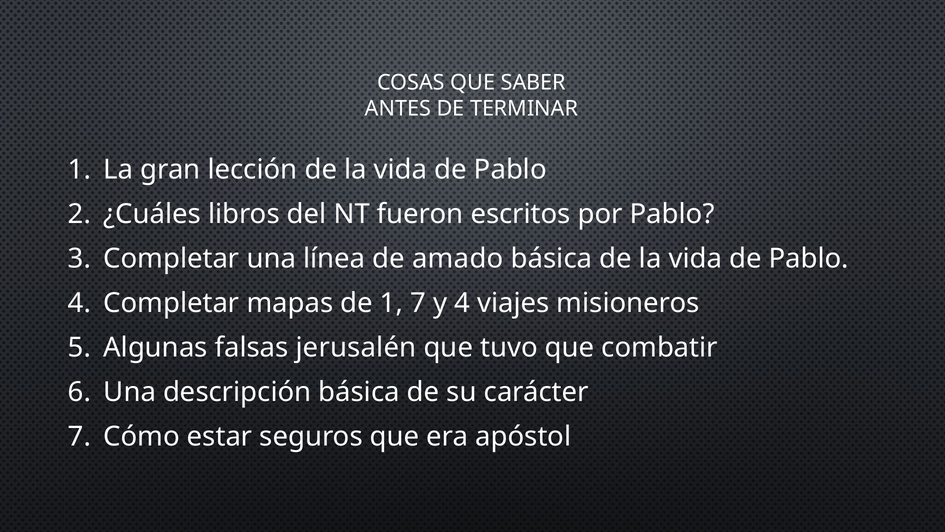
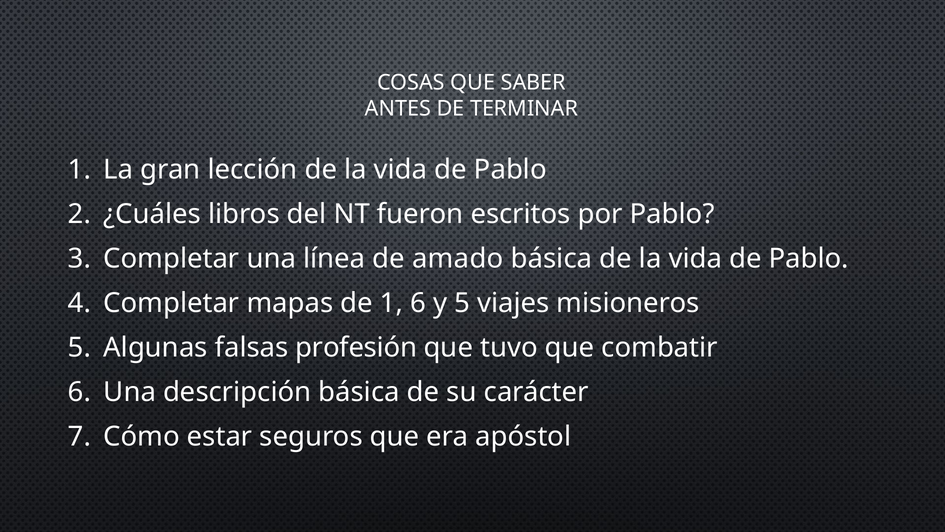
1 7: 7 -> 6 (418, 303)
y 4: 4 -> 5 (462, 303)
jerusalén: jerusalén -> profesión (356, 347)
